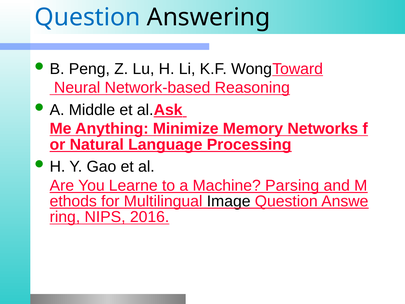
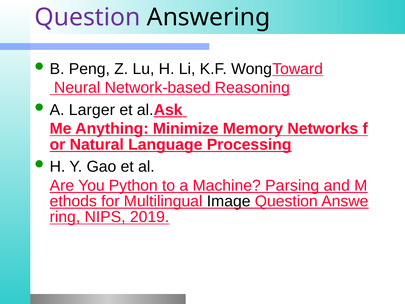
Question colour: blue -> purple (87, 17)
Middle: Middle -> Larger (92, 110)
Learne: Learne -> Python (133, 185)
2016: 2016 -> 2019 (150, 217)
